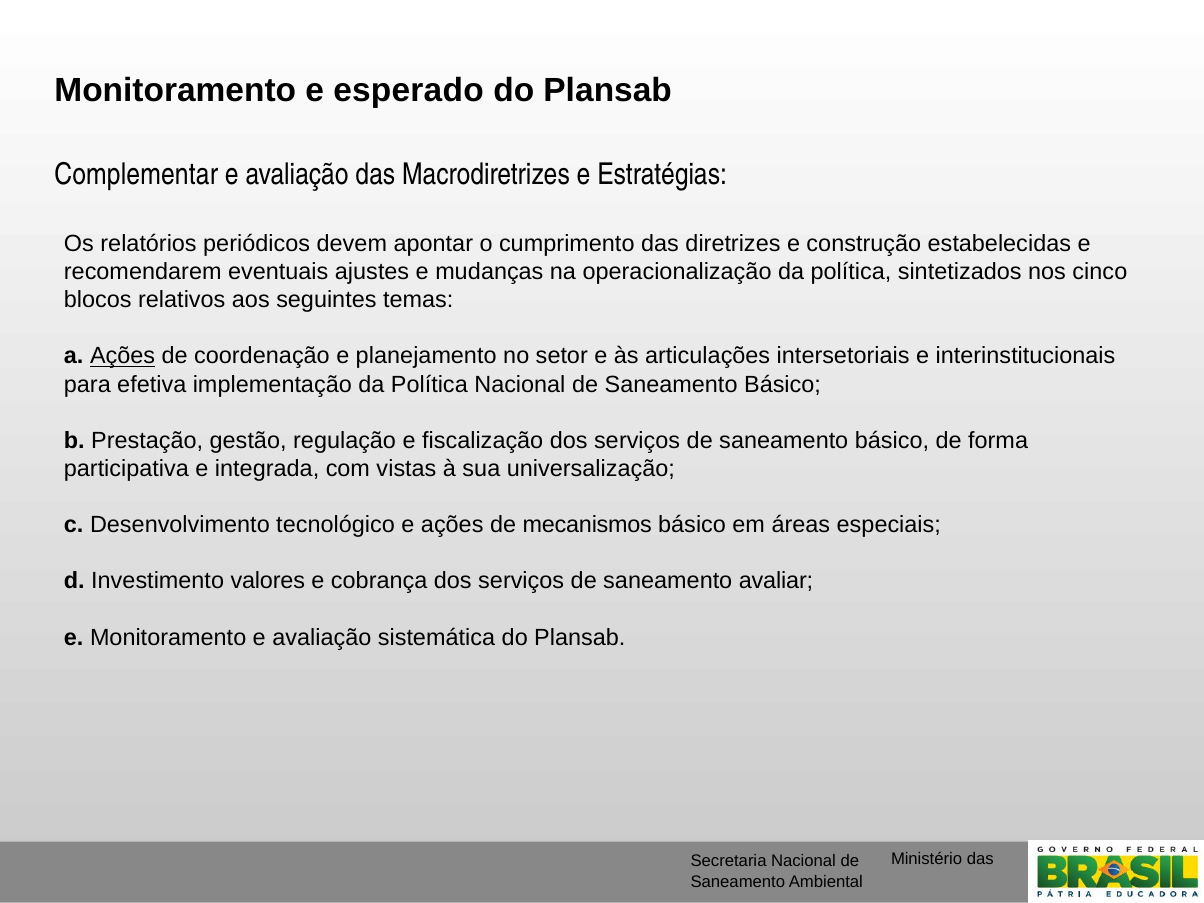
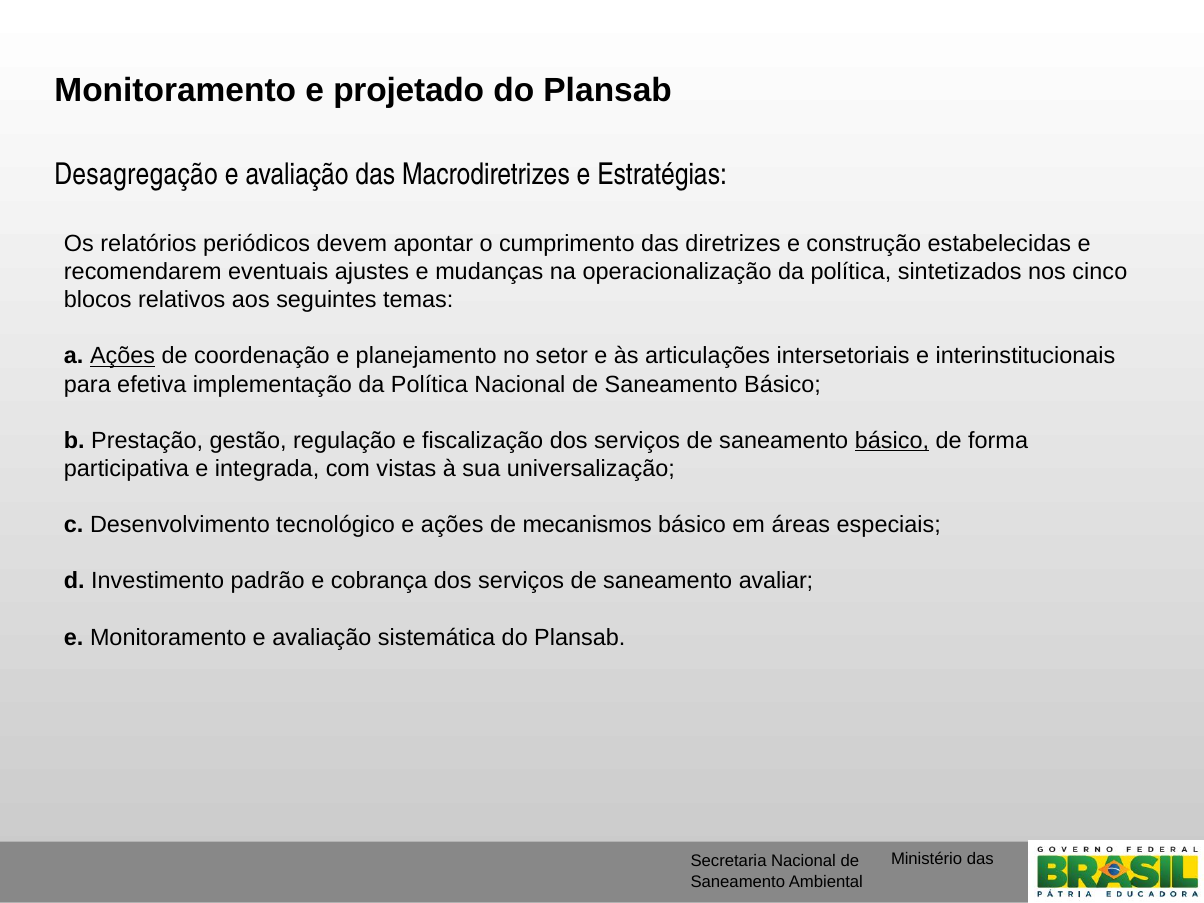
esperado: esperado -> projetado (409, 90)
Complementar: Complementar -> Desagregação (136, 174)
básico underline: none -> present (892, 441)
valores: valores -> padrão (268, 581)
